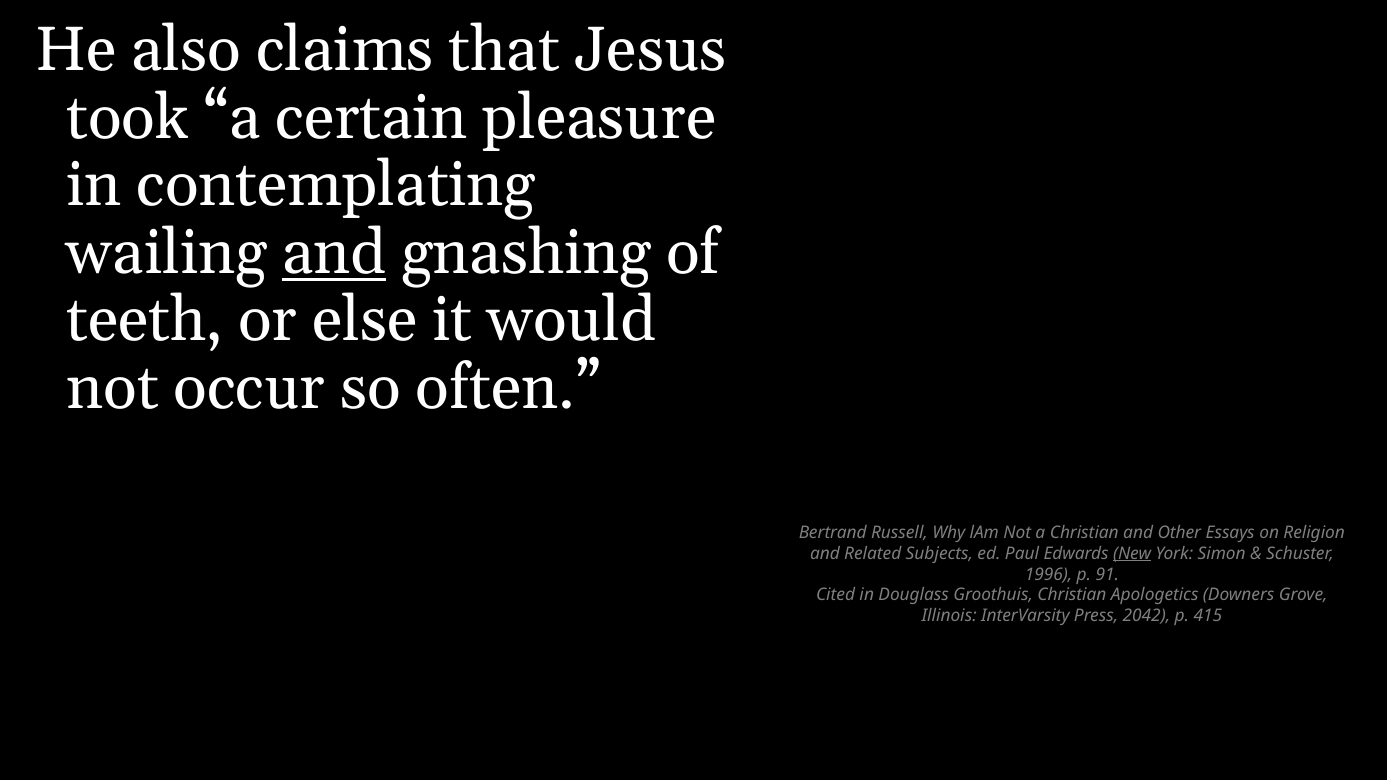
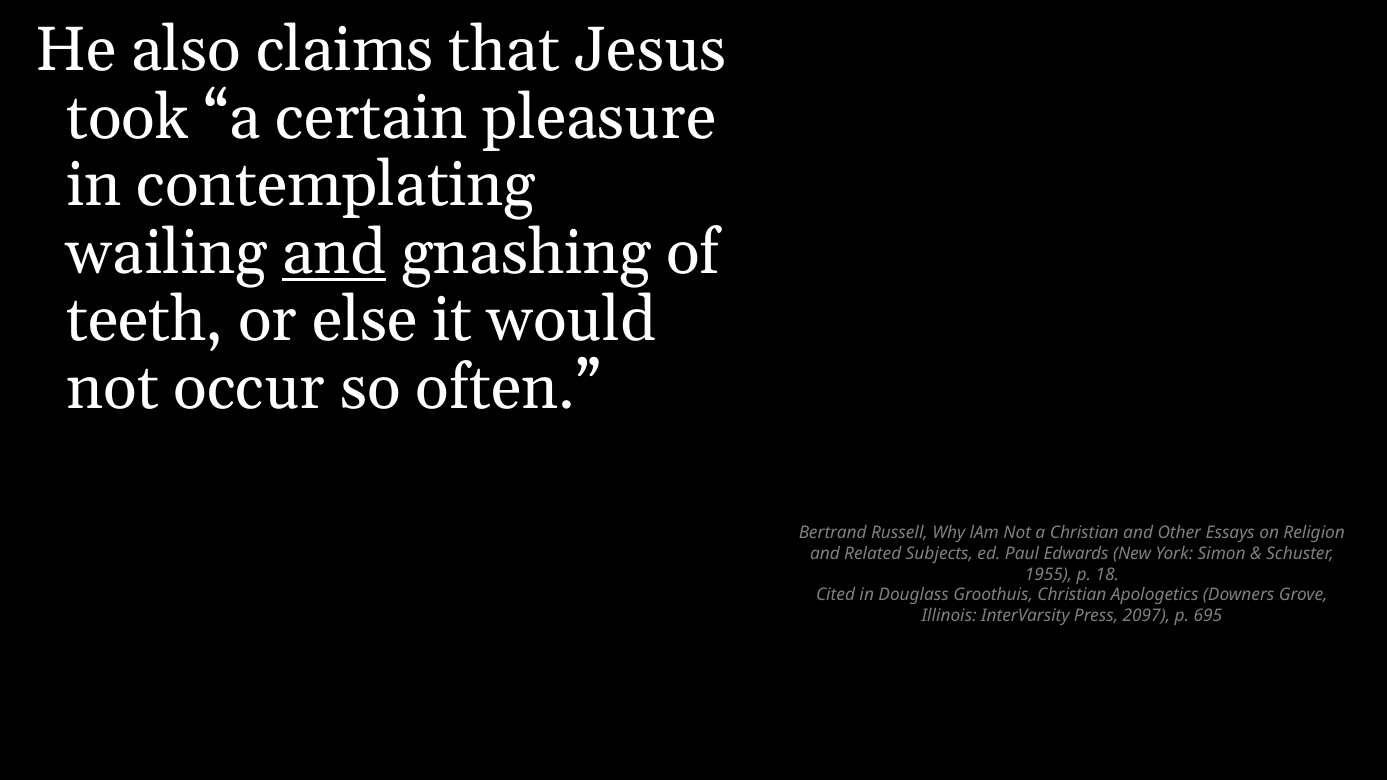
New underline: present -> none (1132, 554)
1996: 1996 -> 1955 (1049, 574)
91: 91 -> 18 (1107, 574)
2042: 2042 -> 2097 (1146, 616)
415: 415 -> 695 (1208, 616)
